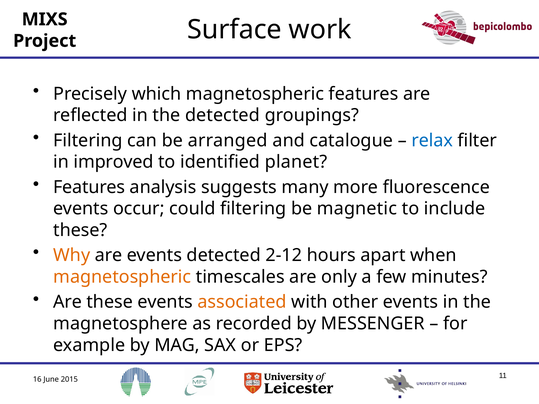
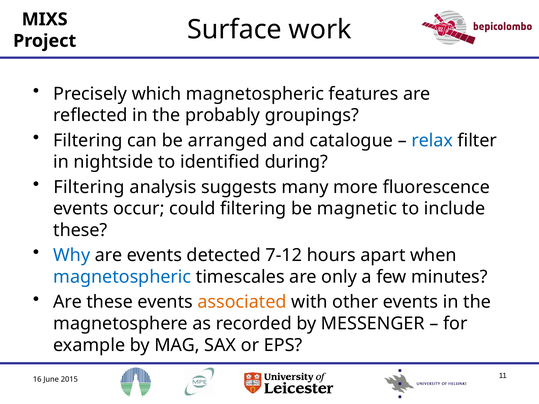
the detected: detected -> probably (223, 115)
improved: improved -> nightside (113, 162)
planet: planet -> during (296, 162)
Features: Features -> Filtering (89, 187)
Why colour: orange -> blue (72, 255)
2-12: 2-12 -> 7-12 (284, 255)
magnetospheric colour: orange -> blue (122, 277)
